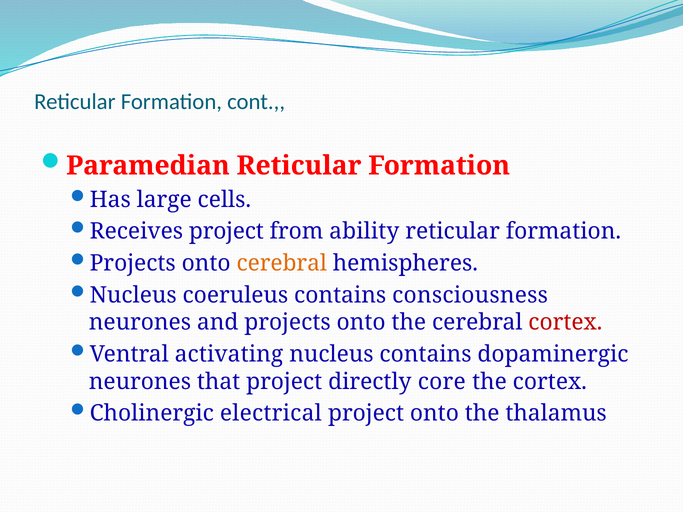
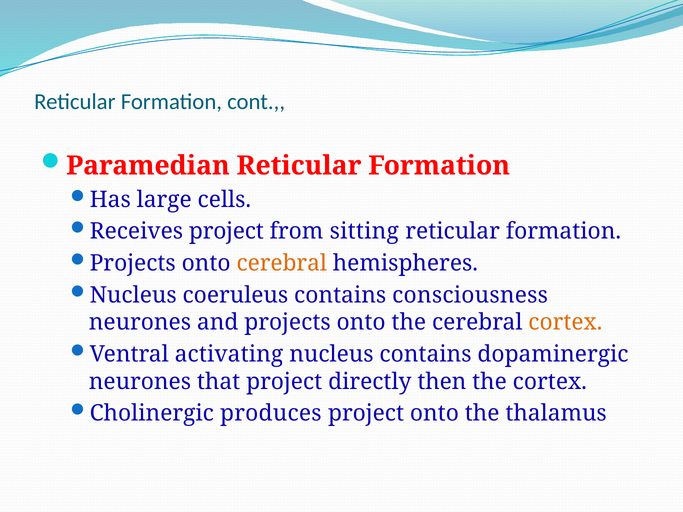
ability: ability -> sitting (364, 232)
cortex colour: red -> orange (565, 323)
core: core -> then (442, 382)
electrical: electrical -> produces (271, 414)
